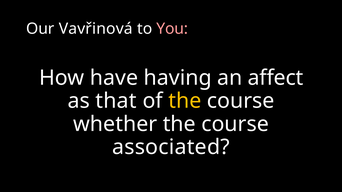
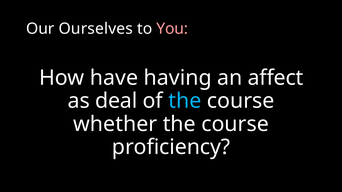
Vavřinová: Vavřinová -> Ourselves (96, 29)
that: that -> deal (116, 101)
the colour: yellow -> light blue (185, 101)
associated: associated -> proficiency (171, 147)
